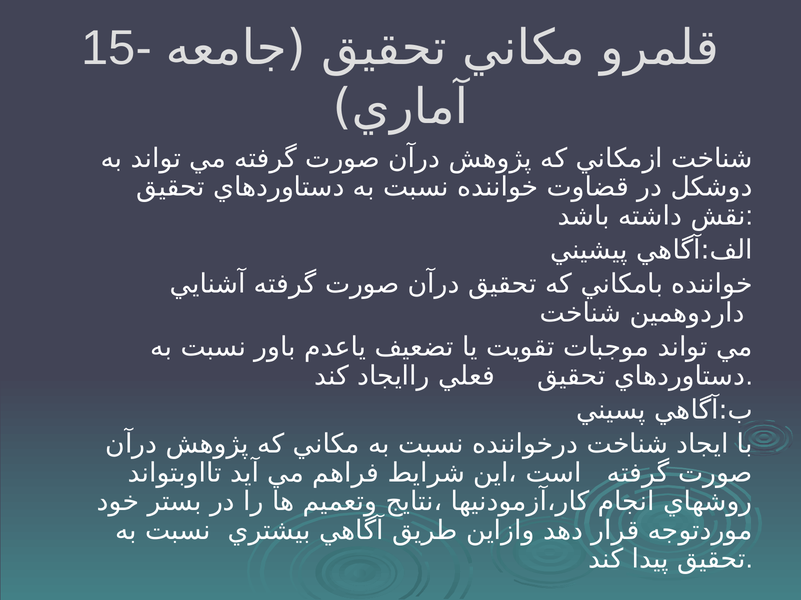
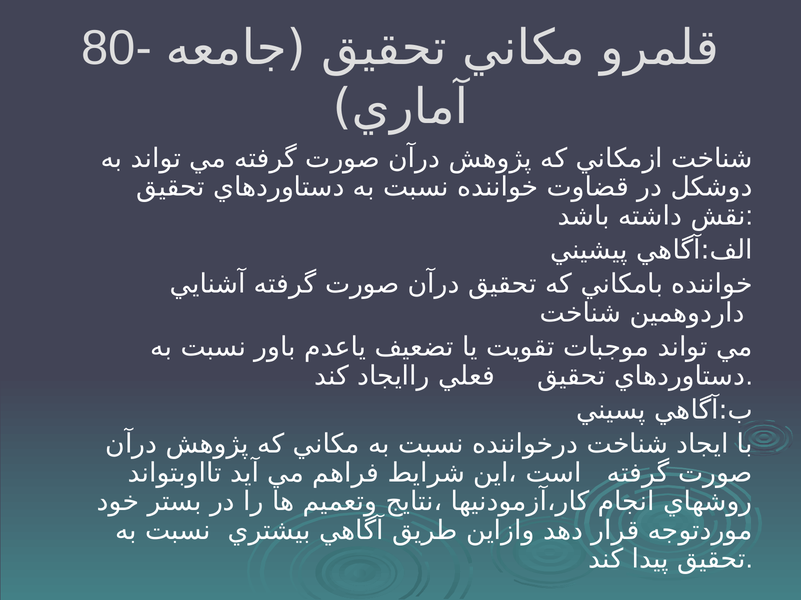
15-: 15- -> 80- (117, 48)
